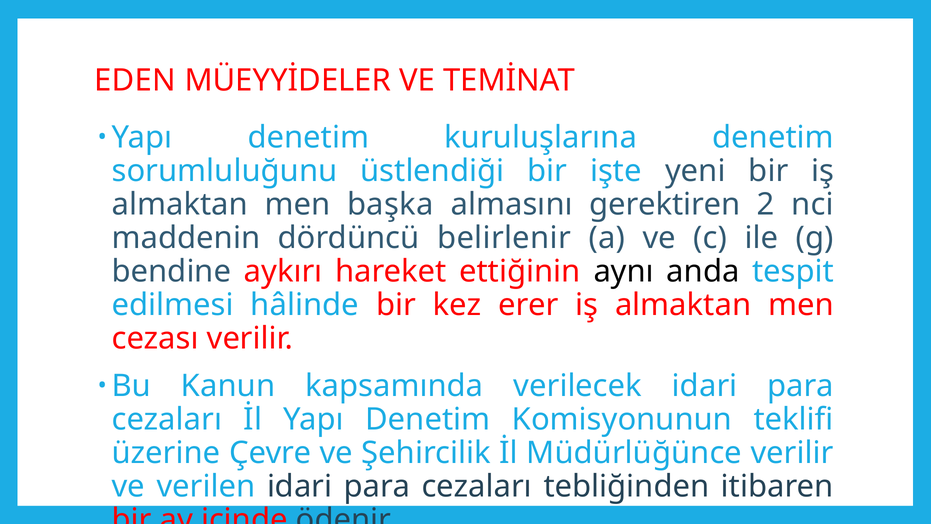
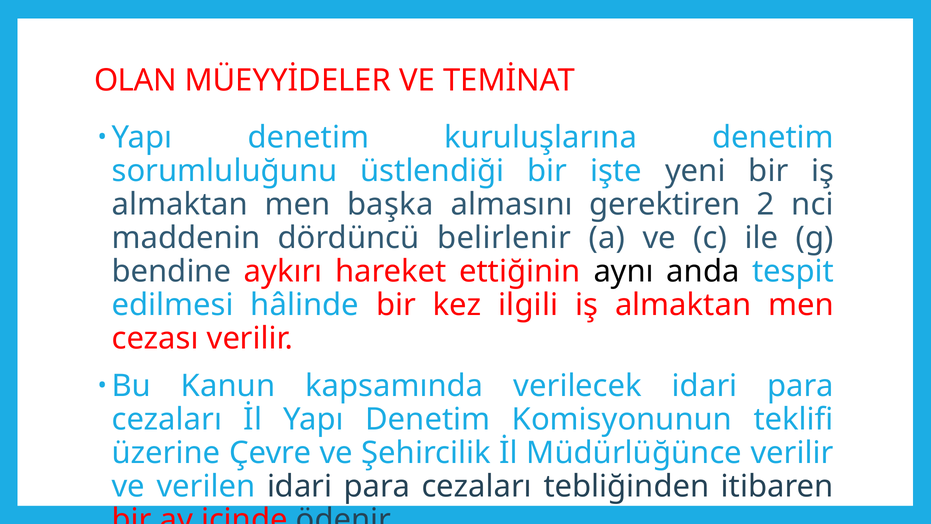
EDEN: EDEN -> OLAN (136, 80)
erer: erer -> ilgili (528, 305)
